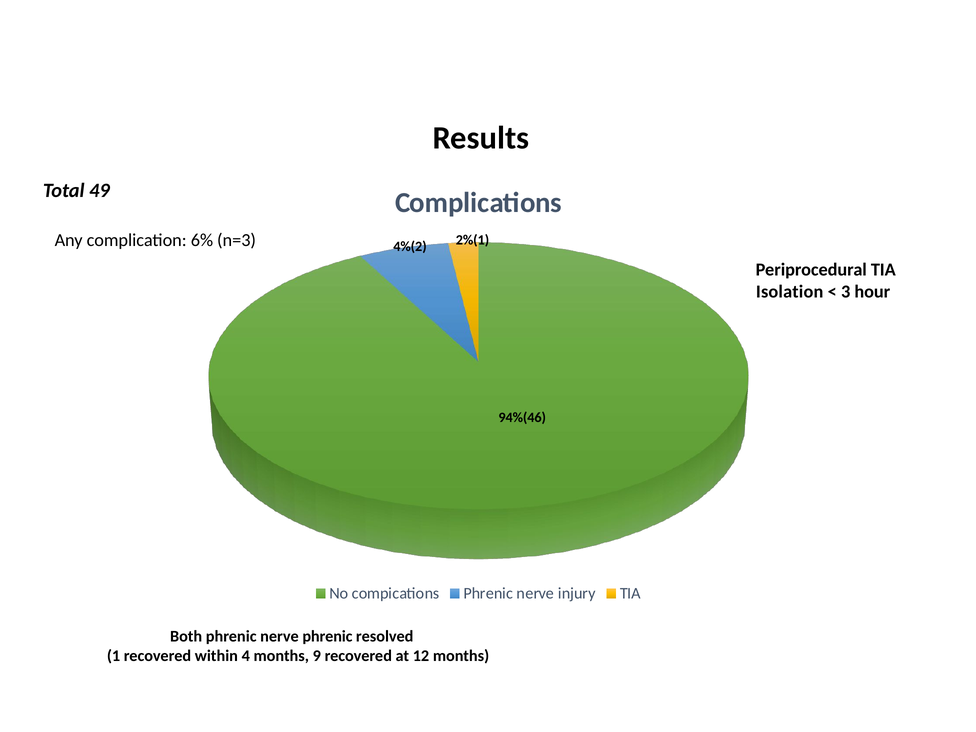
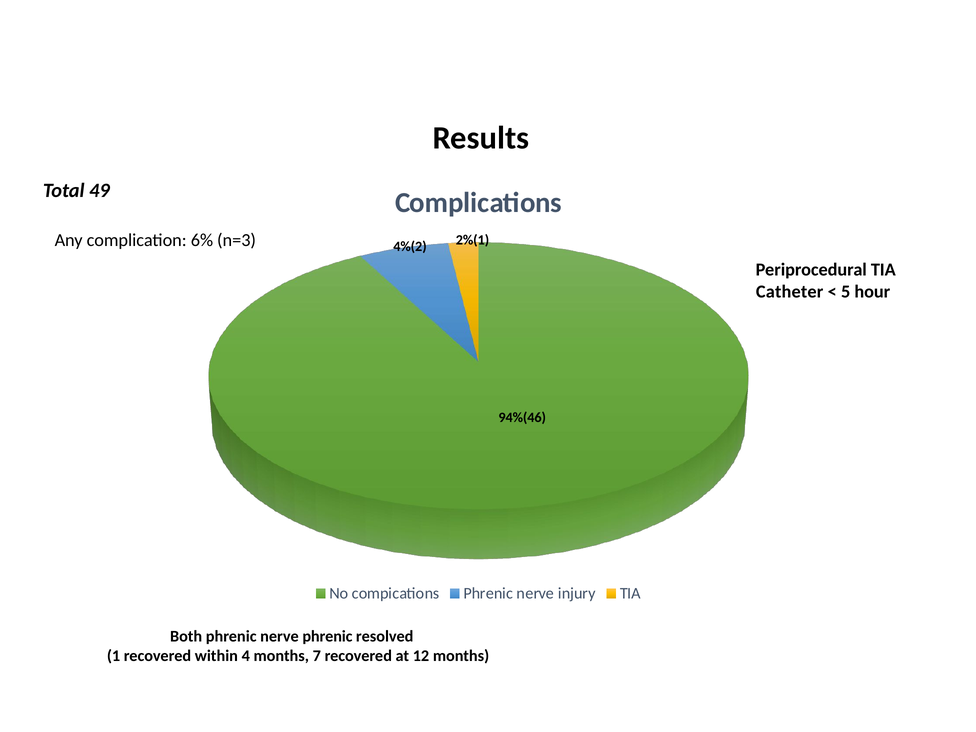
Isolation: Isolation -> Catheter (790, 292)
3: 3 -> 5 (846, 292)
9: 9 -> 7 (317, 656)
